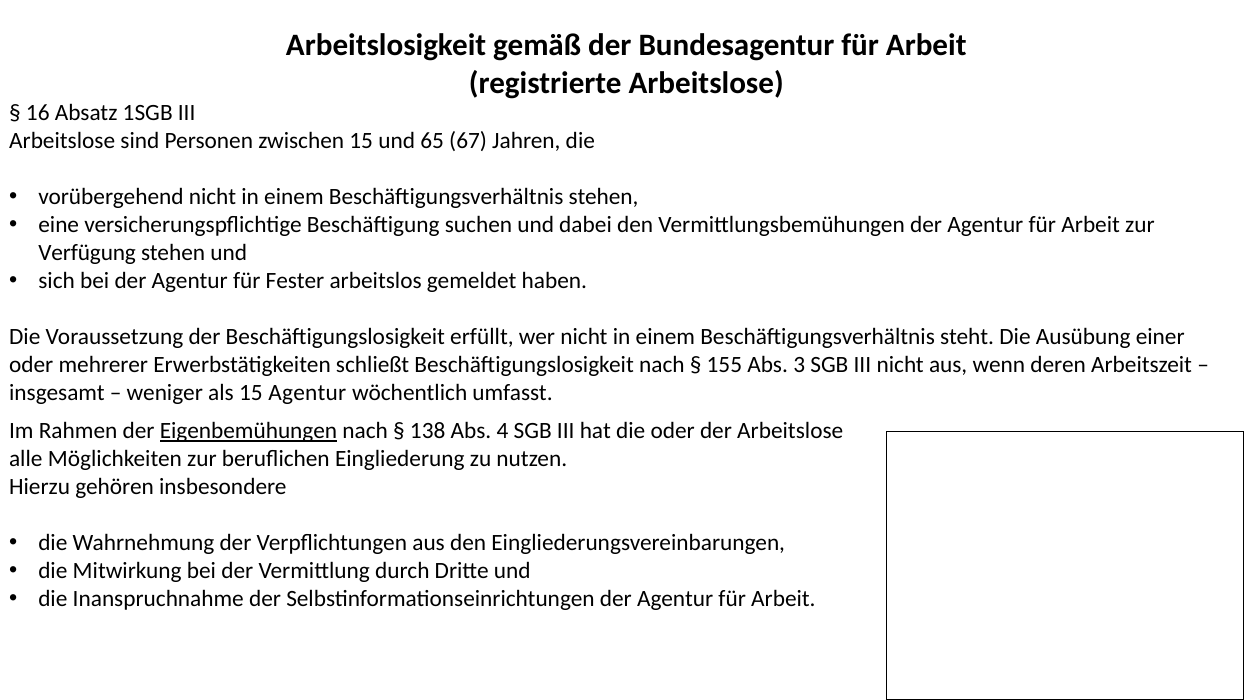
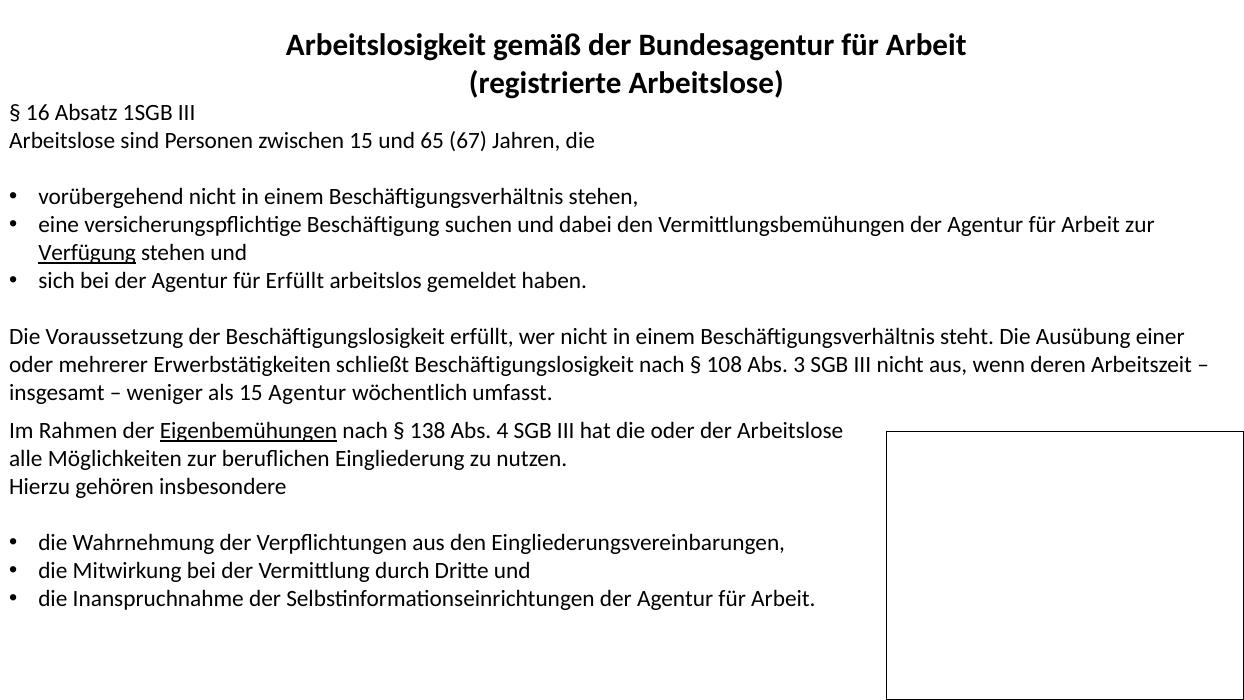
Verfügung underline: none -> present (87, 253)
für Fester: Fester -> Erfüllt (295, 281)
155: 155 -> 108 (724, 365)
